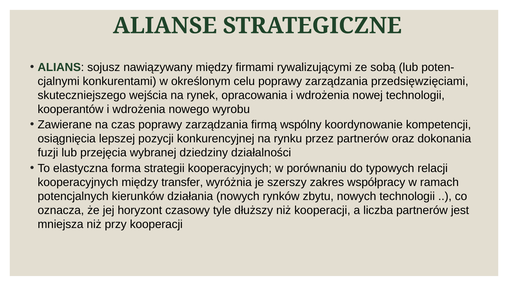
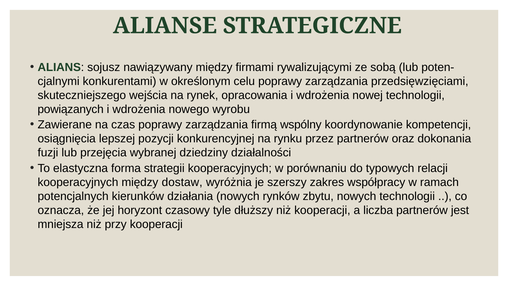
kooperantów: kooperantów -> powiązanych (71, 109)
transfer: transfer -> dostaw (182, 182)
